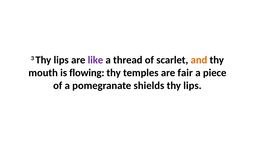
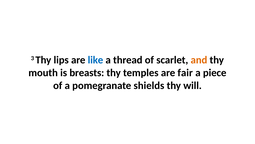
like colour: purple -> blue (95, 60)
flowing: flowing -> breasts (87, 72)
lips: lips -> will (193, 85)
